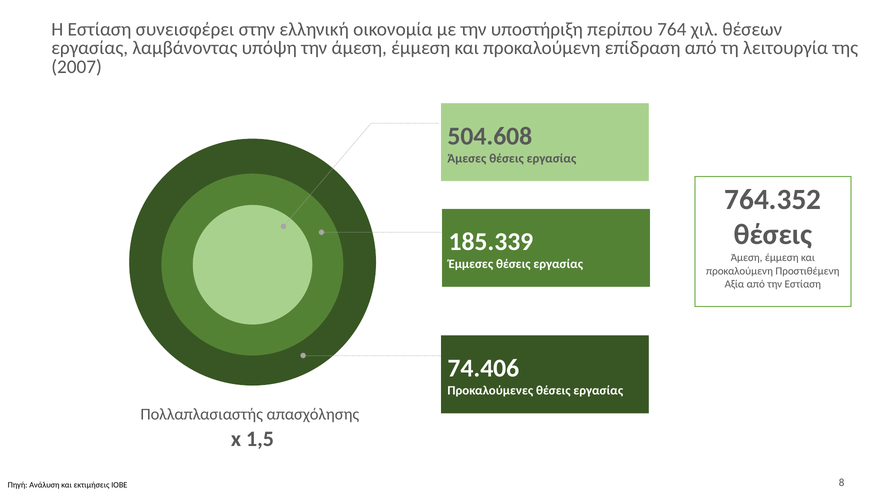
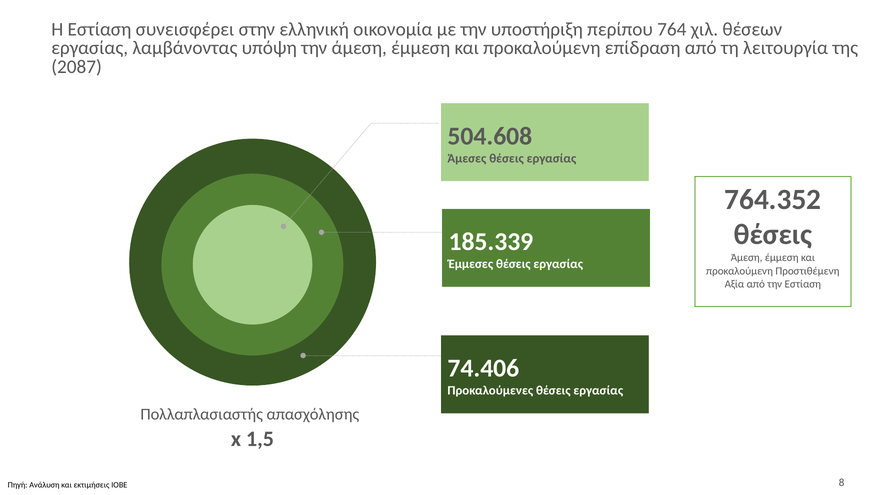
2007: 2007 -> 2087 (77, 67)
